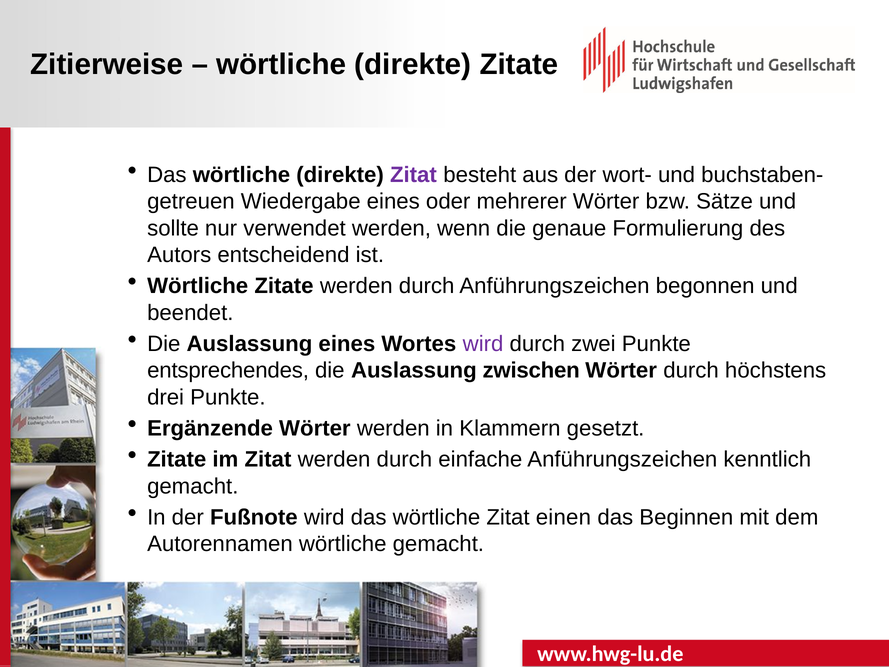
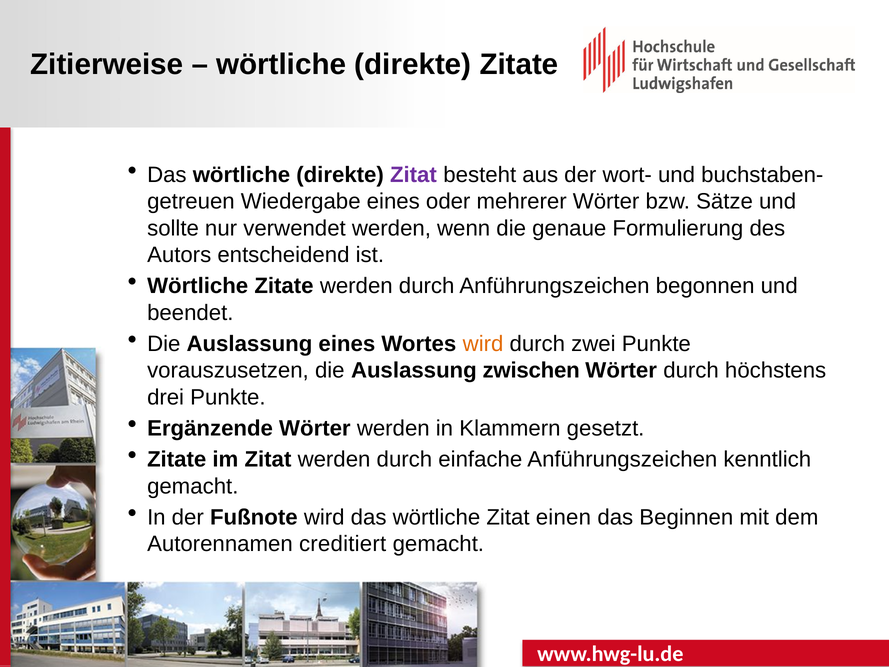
wird colour: purple -> orange (483, 344)
entsprechendes: entsprechendes -> vorauszusetzen (228, 370)
Autorennamen wörtliche: wörtliche -> creditiert (343, 544)
